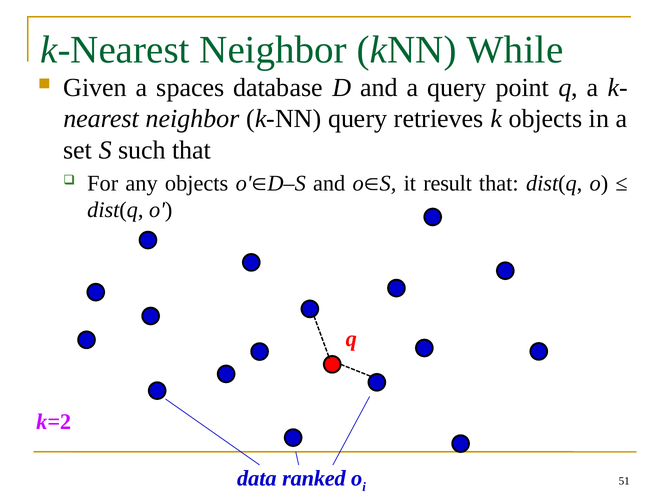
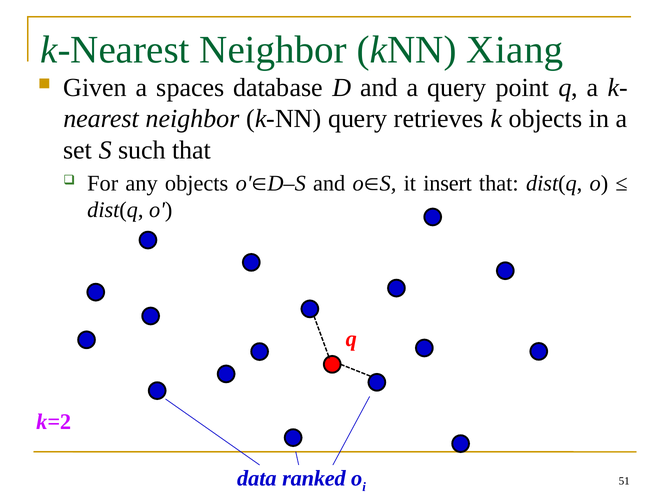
While: While -> Xiang (515, 50)
result: result -> insert (448, 183)
